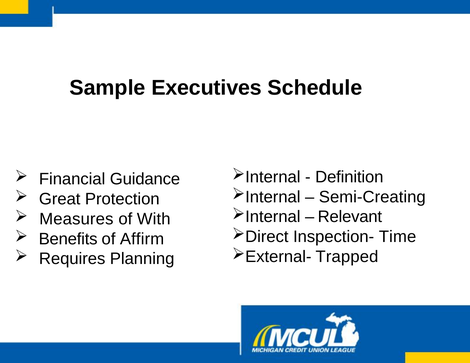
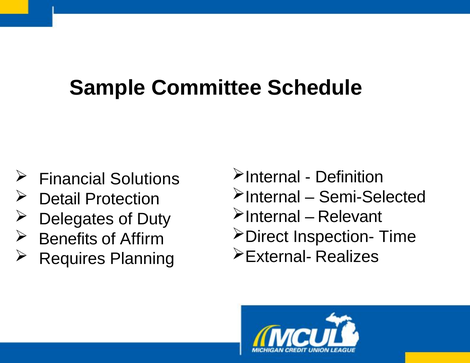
Executives: Executives -> Committee (207, 88)
Guidance: Guidance -> Solutions (145, 179)
Semi-Creating: Semi-Creating -> Semi-Selected (372, 197)
Great: Great -> Detail (60, 199)
Measures: Measures -> Delegates (76, 219)
With: With -> Duty (154, 219)
Trapped: Trapped -> Realizes (347, 257)
